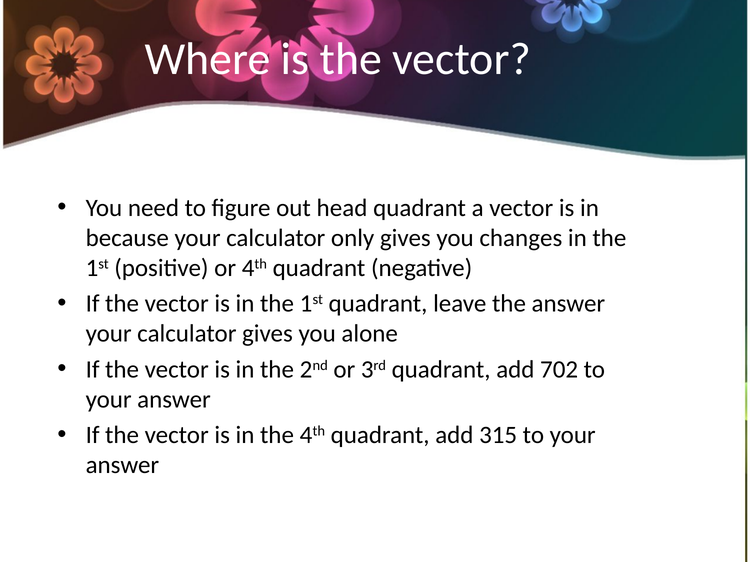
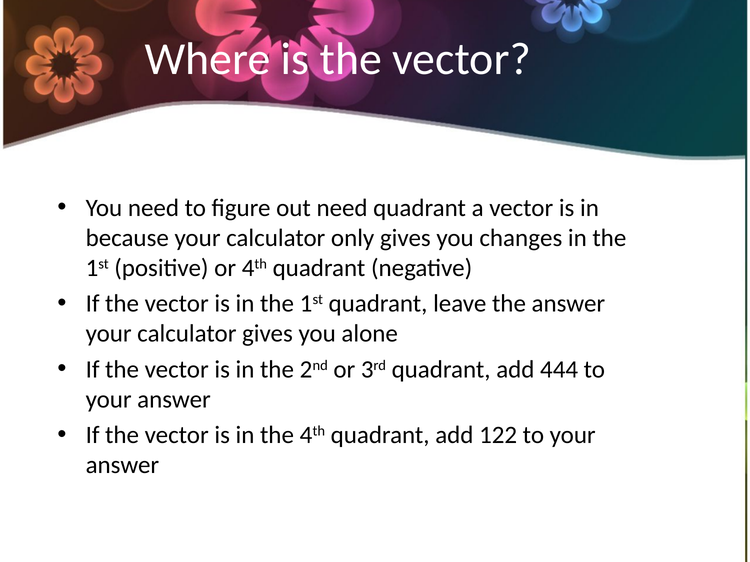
out head: head -> need (342, 208)
702: 702 -> 444 (559, 370)
315: 315 -> 122 (498, 436)
